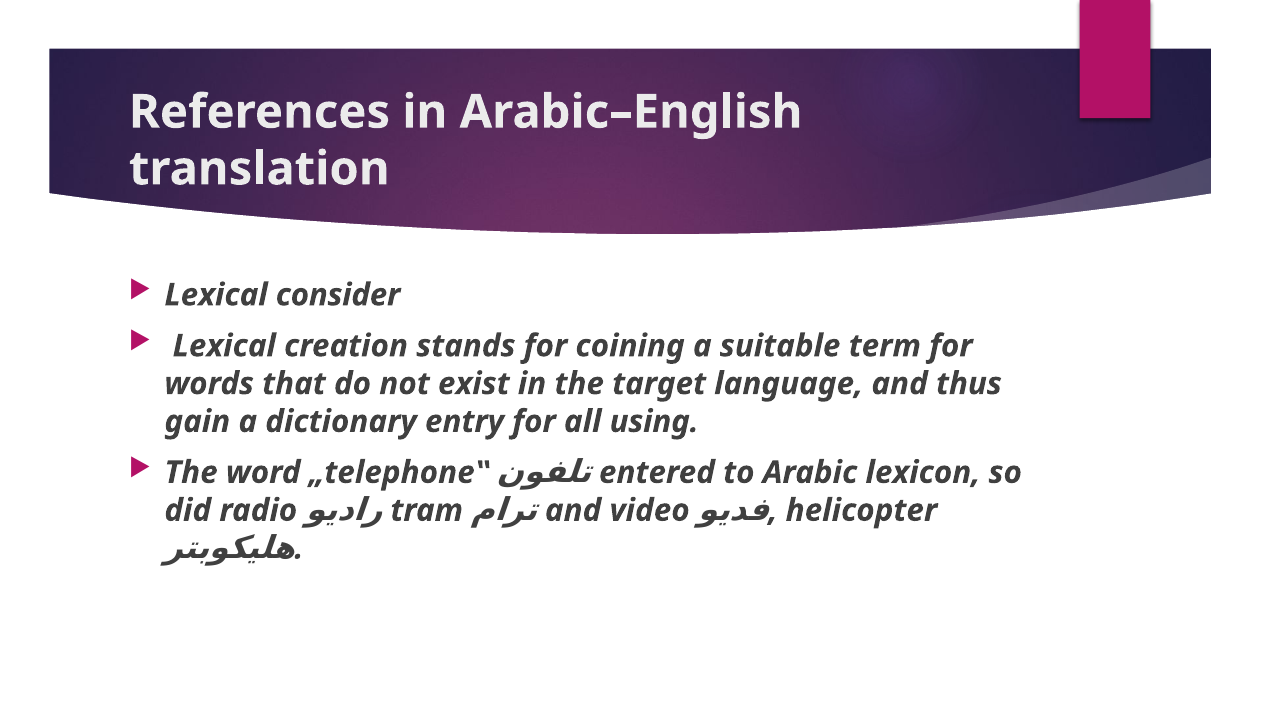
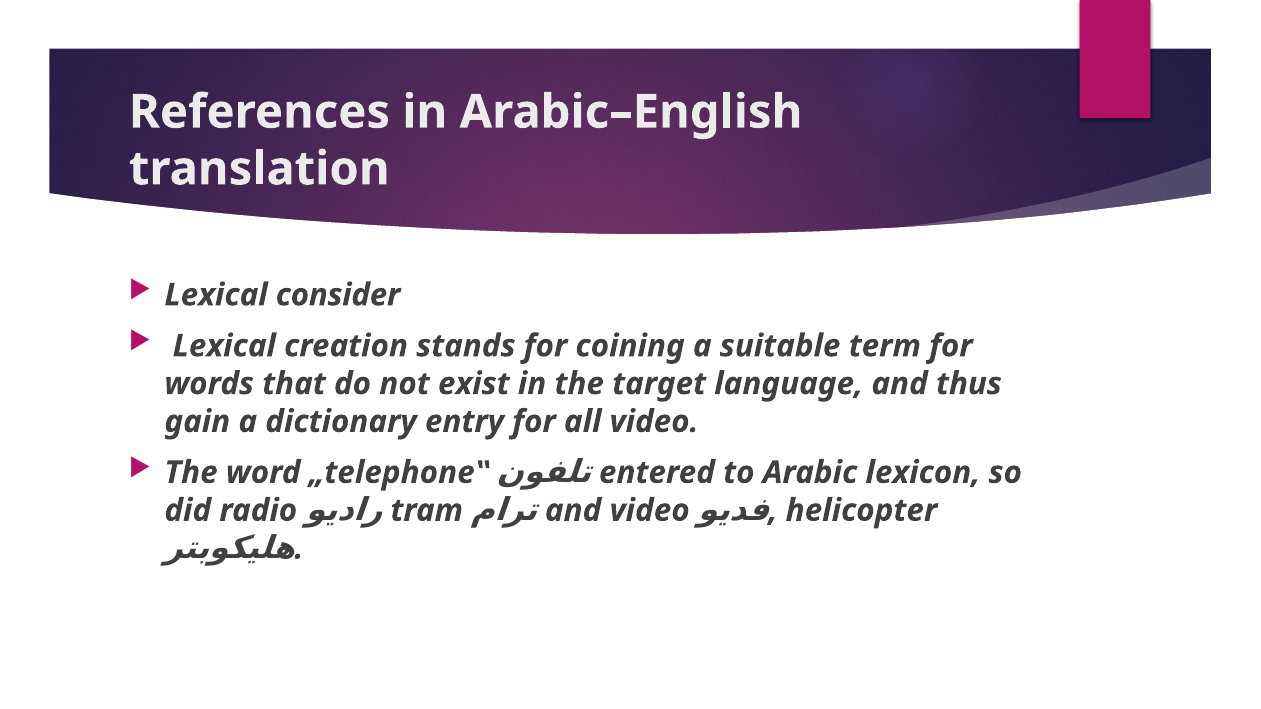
all using: using -> video (654, 422)
